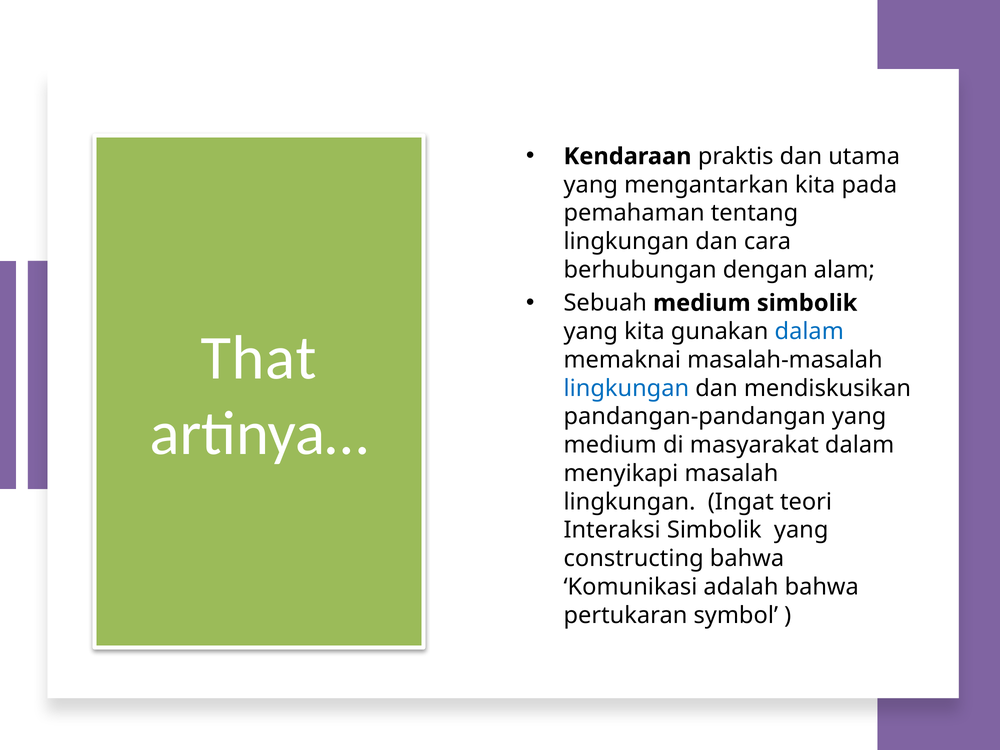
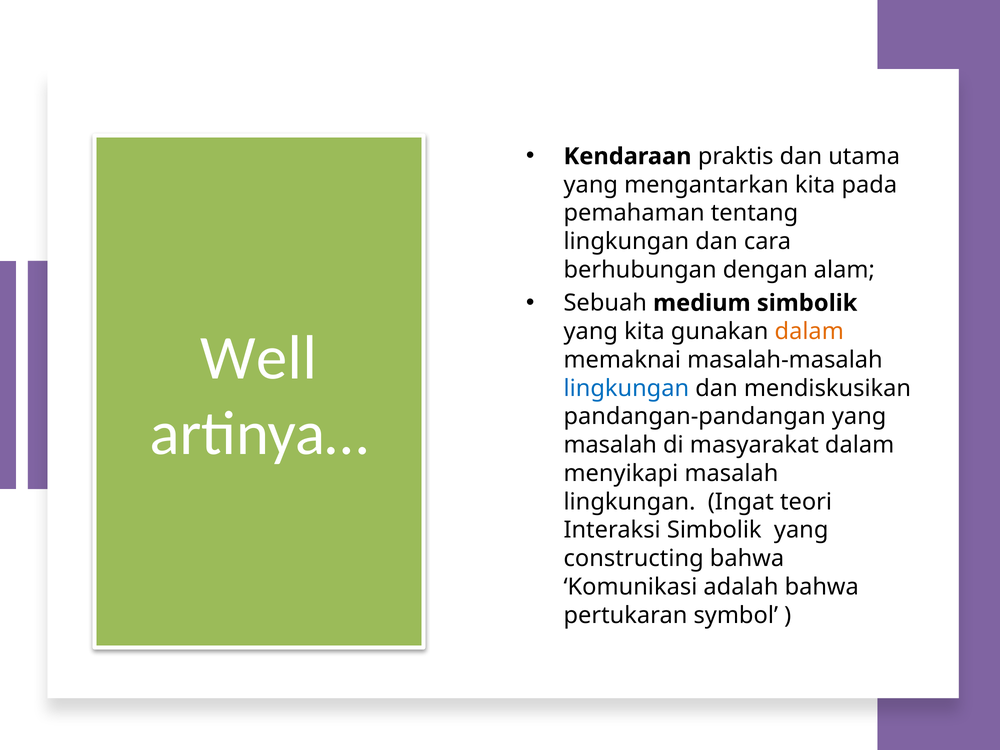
dalam colour: blue -> orange (809, 331)
That: That -> Well (259, 358)
medium: medium -> masalah (610, 445)
